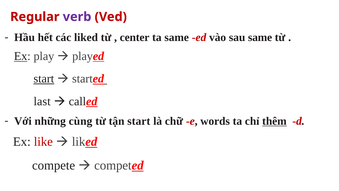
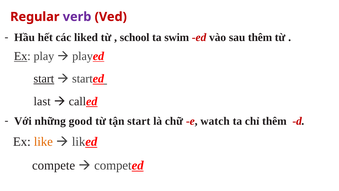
center: center -> school (135, 37)
ta same: same -> swim (177, 37)
sau same: same -> thêm (260, 37)
cùng: cùng -> good (81, 121)
words: words -> watch (215, 121)
thêm underline: present -> none (274, 121)
like colour: red -> orange (43, 142)
